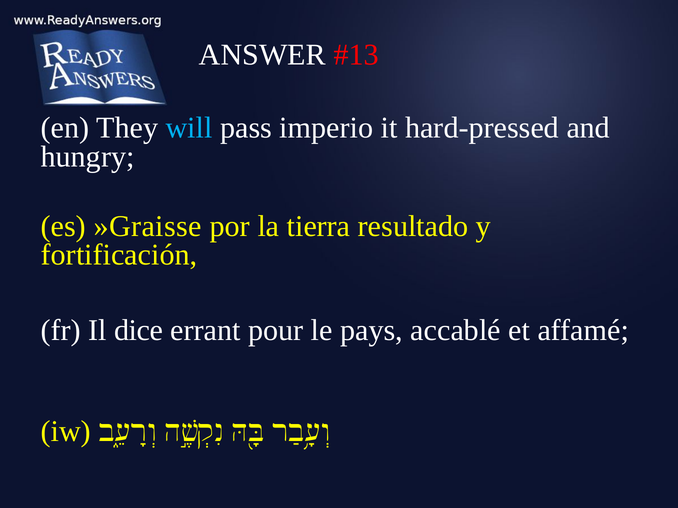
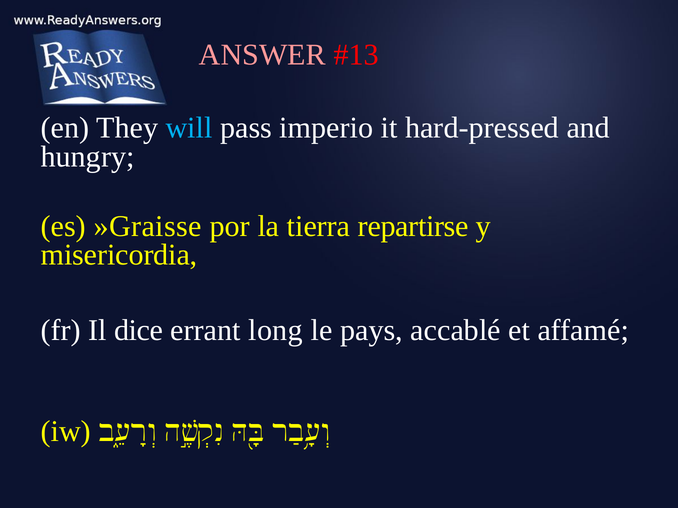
ANSWER colour: white -> pink (262, 55)
resultado: resultado -> repartirse (413, 226)
fortificación: fortificación -> misericordia (119, 255)
pour: pour -> long (276, 331)
